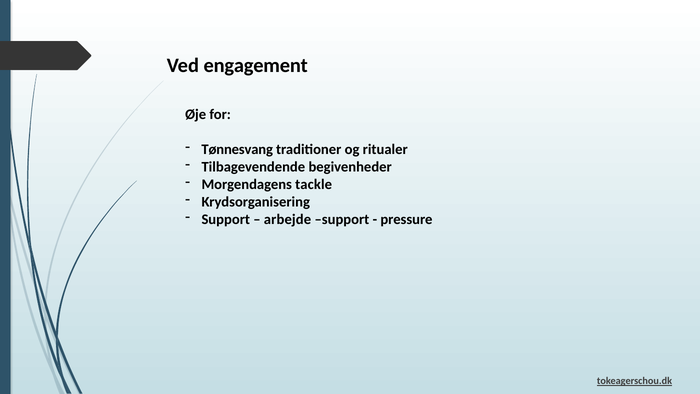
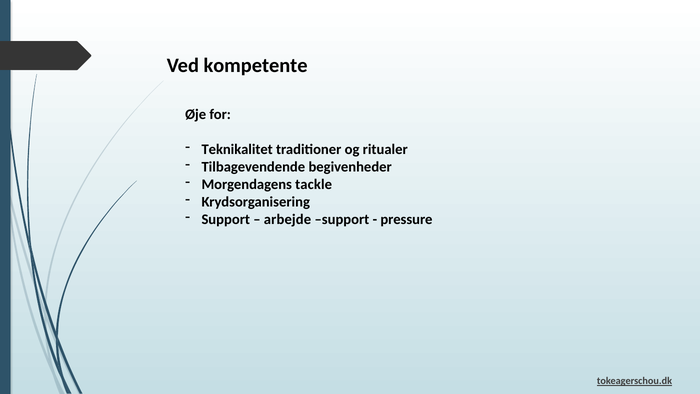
engagement: engagement -> kompetente (256, 65)
Tønnesvang: Tønnesvang -> Teknikalitet (237, 149)
